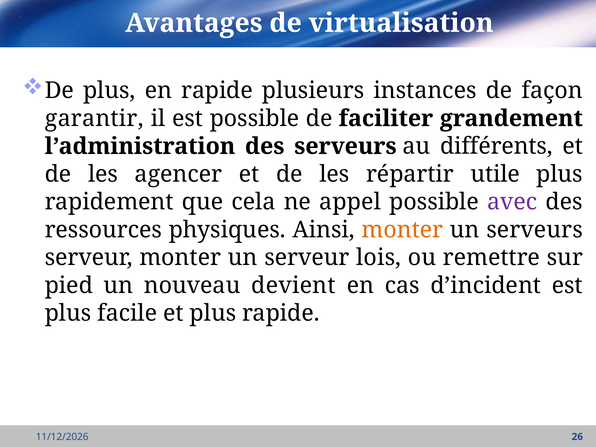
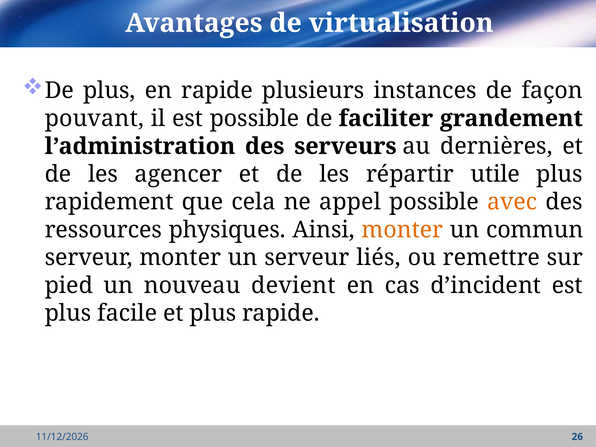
garantir: garantir -> pouvant (94, 118)
différents: différents -> dernières (496, 146)
avec colour: purple -> orange (512, 202)
un serveurs: serveurs -> commun (535, 230)
lois: lois -> liés (379, 258)
